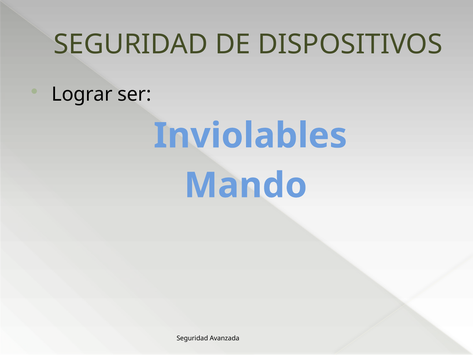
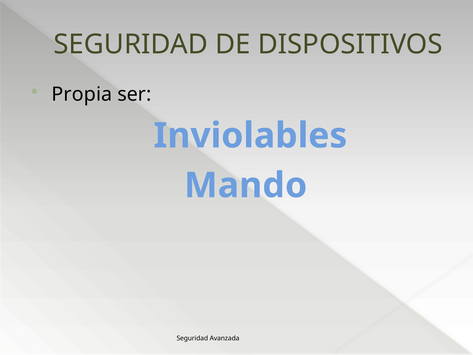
Lograr: Lograr -> Propia (82, 94)
